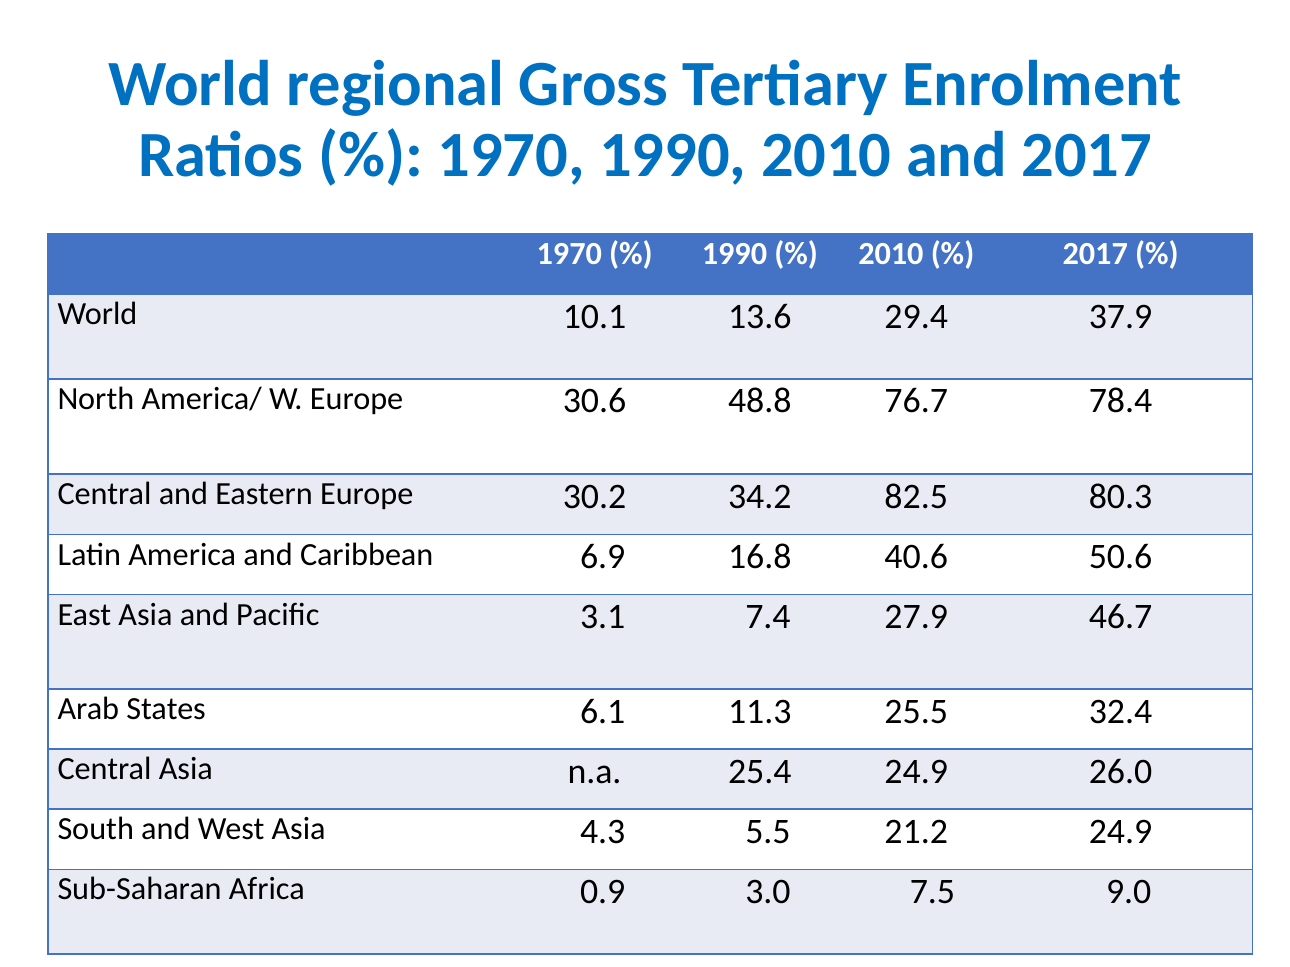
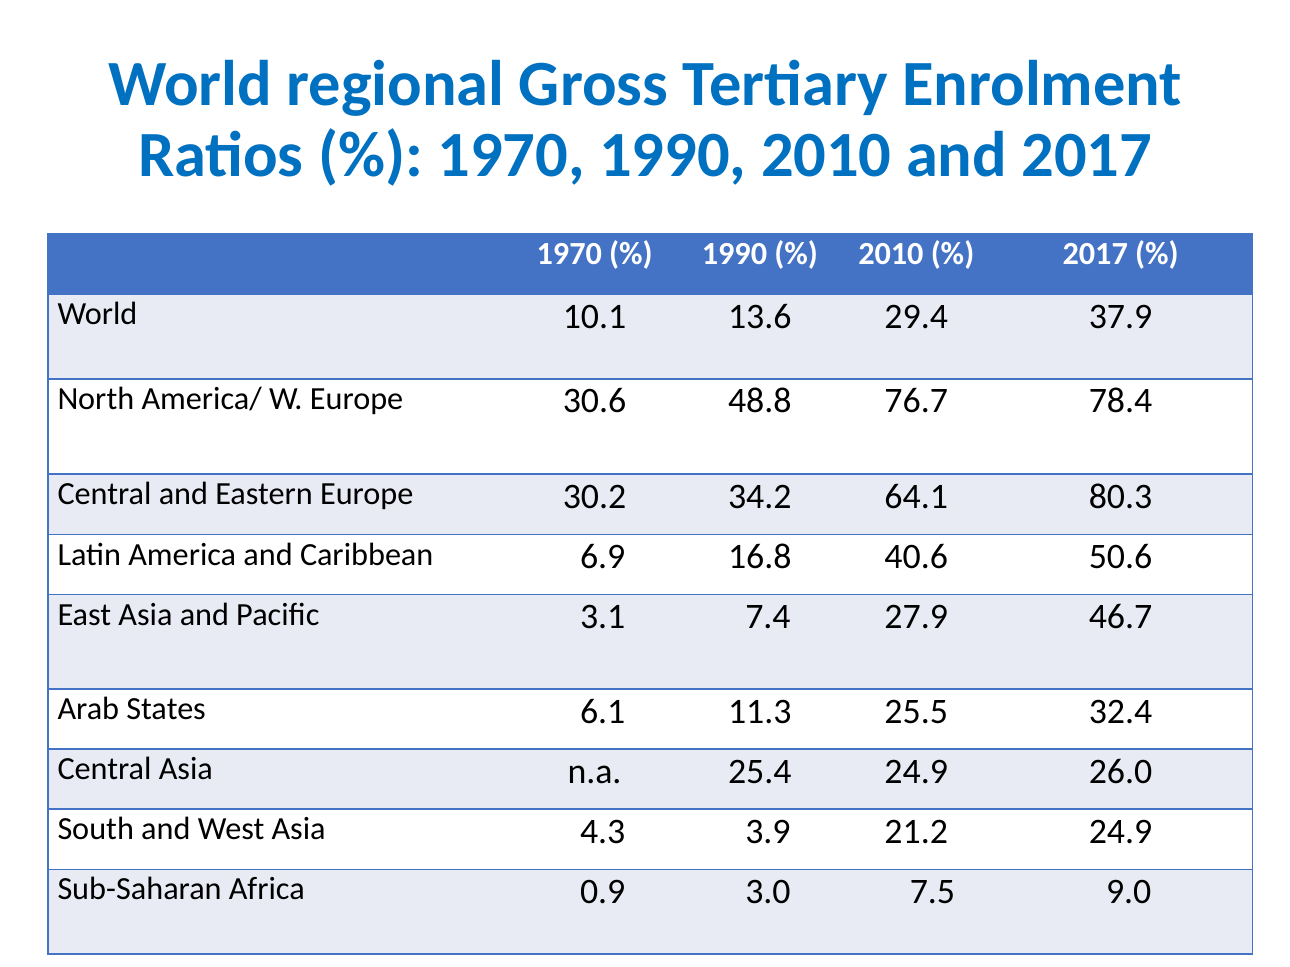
82.5: 82.5 -> 64.1 (916, 497)
5.5: 5.5 -> 3.9 (768, 832)
